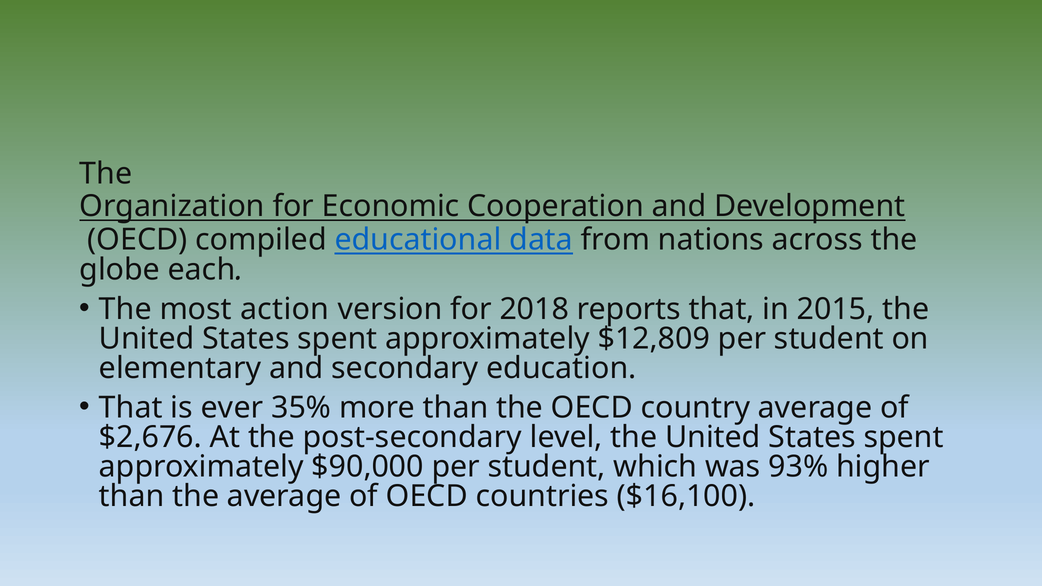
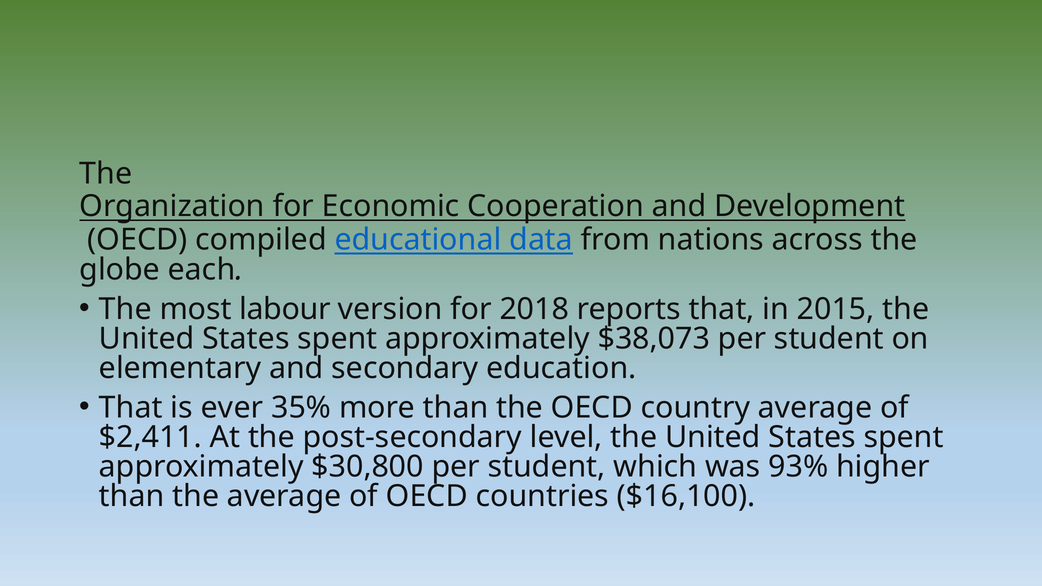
action: action -> labour (285, 309)
$12,809: $12,809 -> $38,073 (654, 339)
$2,676: $2,676 -> $2,411 (150, 437)
$90,000: $90,000 -> $30,800 (368, 467)
